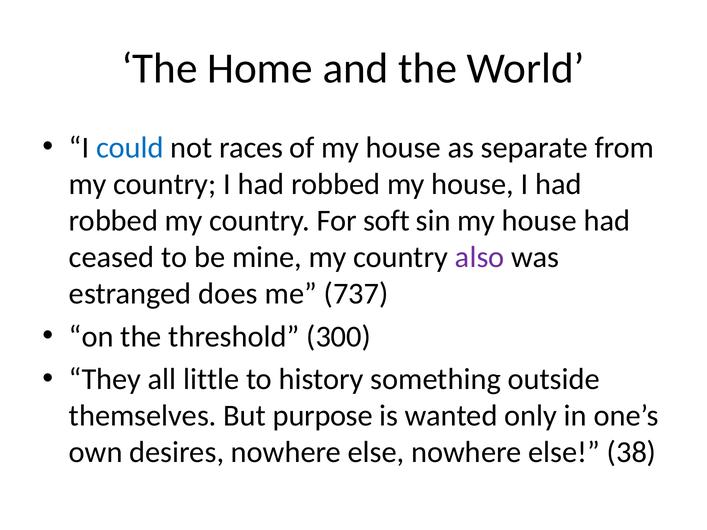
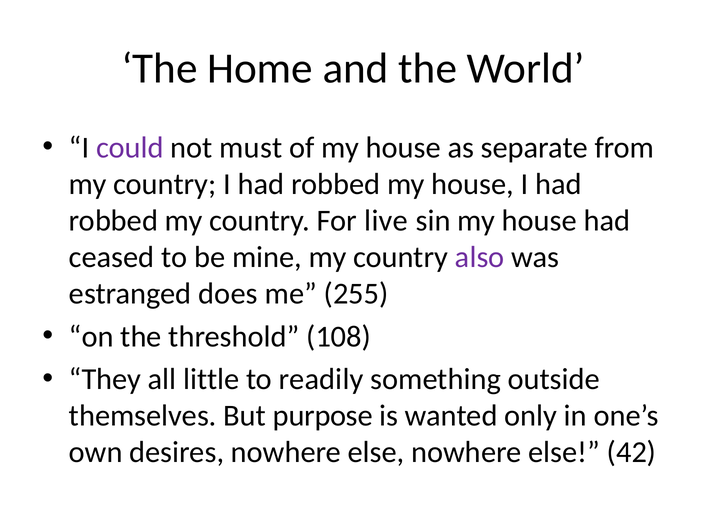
could colour: blue -> purple (130, 148)
races: races -> must (251, 148)
soft: soft -> live (386, 221)
737: 737 -> 255 (356, 294)
300: 300 -> 108 (339, 337)
history: history -> readily (321, 380)
38: 38 -> 42 (632, 453)
